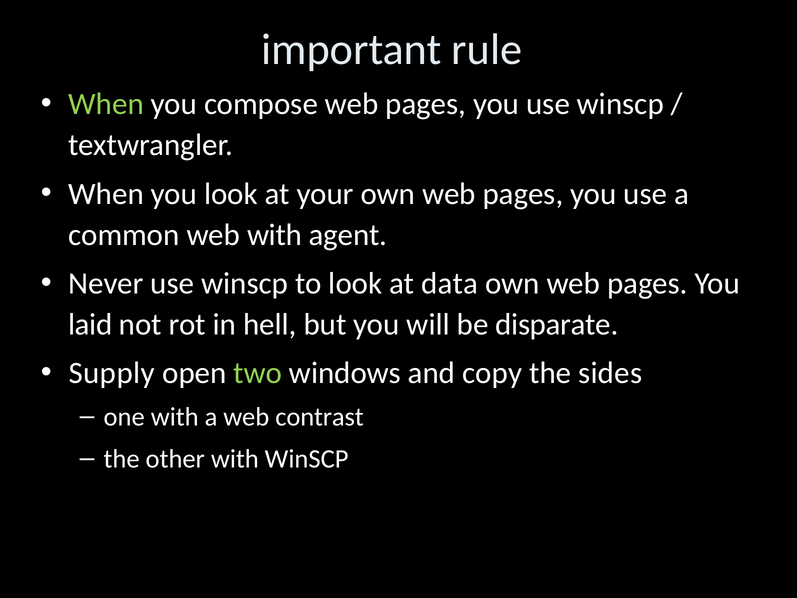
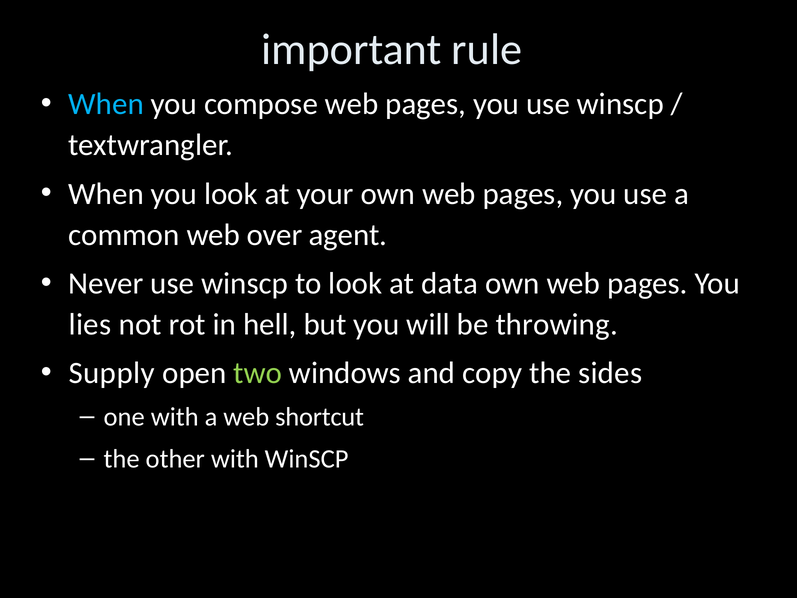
When colour: light green -> light blue (106, 104)
web with: with -> over (274, 235)
laid: laid -> lies (90, 324)
disparate: disparate -> throwing (557, 324)
contrast: contrast -> shortcut (320, 417)
